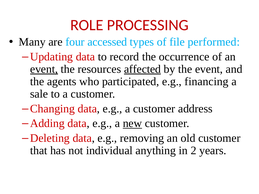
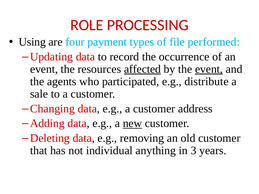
Many: Many -> Using (32, 42)
accessed: accessed -> payment (107, 42)
event underline: present -> none (44, 69)
event underline: none -> present (209, 69)
financing: financing -> distribute (207, 82)
2: 2 -> 3 (193, 151)
